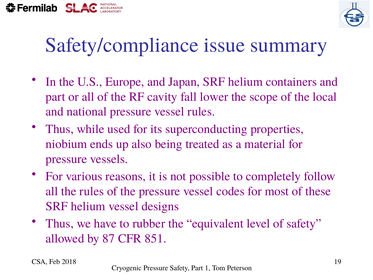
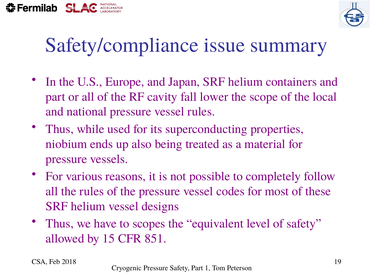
rubber: rubber -> scopes (149, 223)
87: 87 -> 15 (109, 238)
